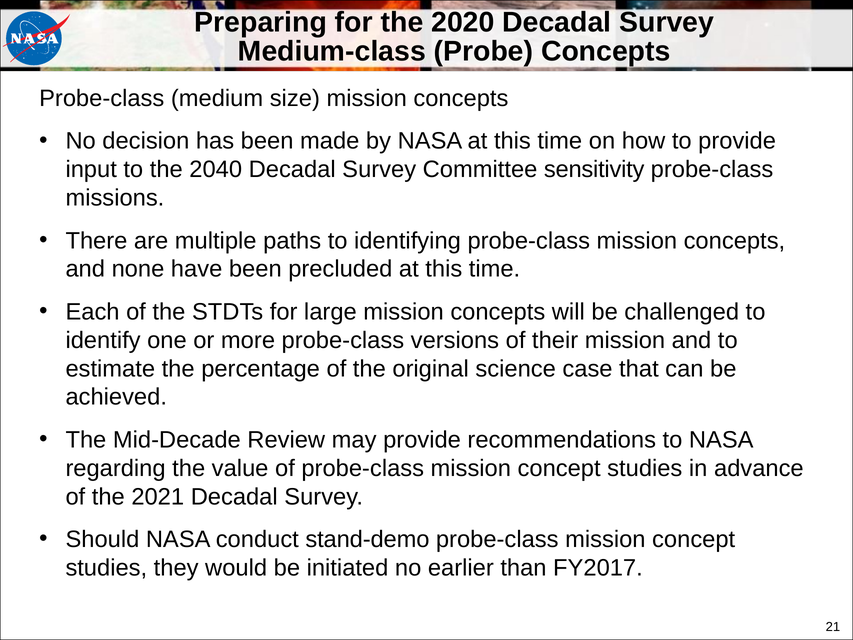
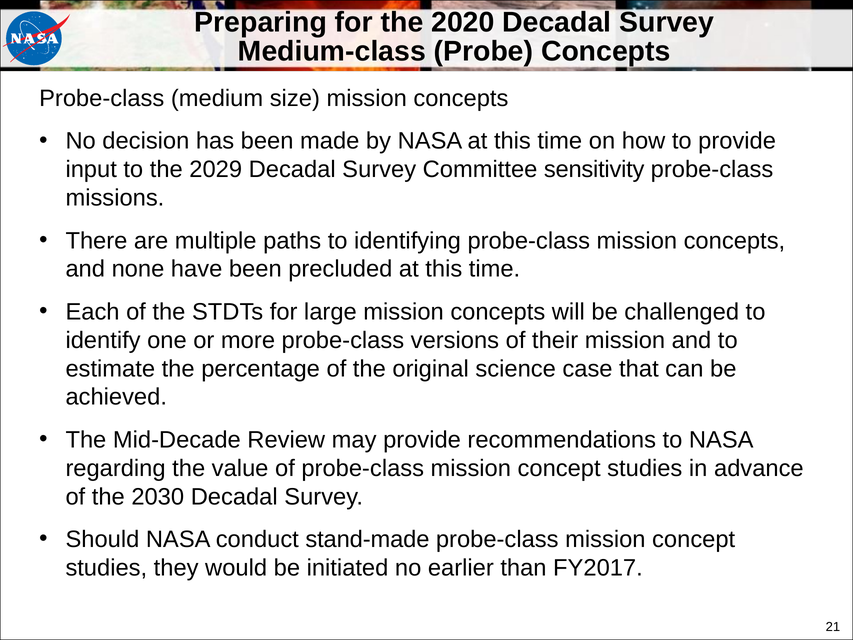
2040: 2040 -> 2029 (216, 169)
2021: 2021 -> 2030 (158, 497)
stand-demo: stand-demo -> stand-made (367, 539)
